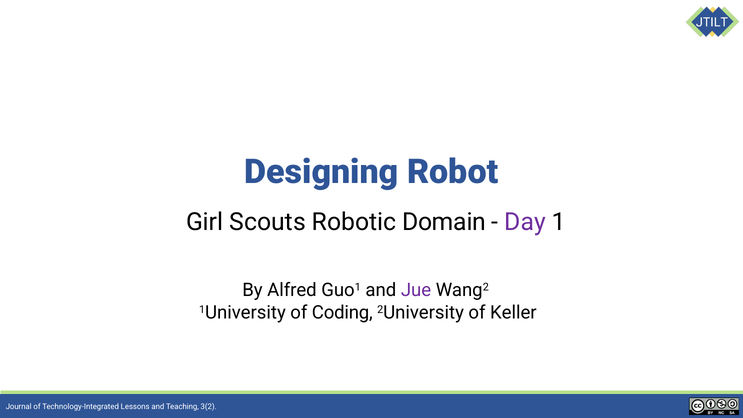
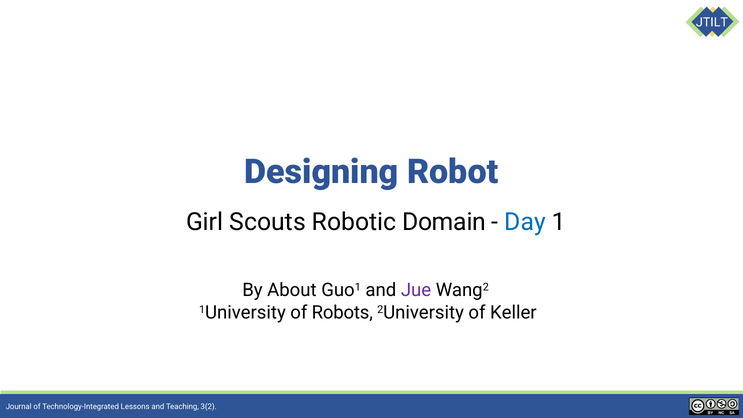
Day colour: purple -> blue (525, 222)
Alfred: Alfred -> About (292, 290)
Coding: Coding -> Robots (342, 313)
